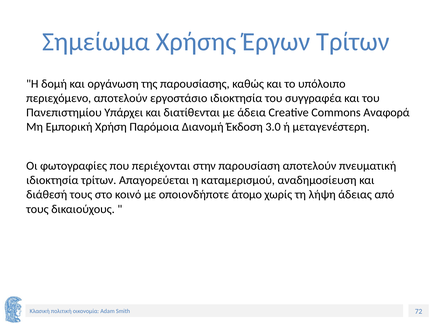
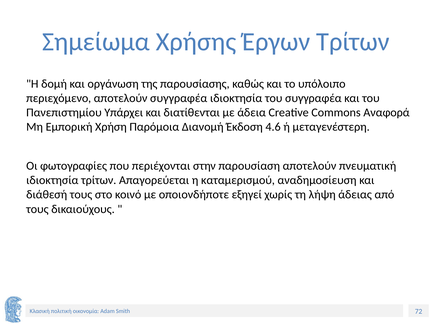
αποτελούν εργοστάσιο: εργοστάσιο -> συγγραφέα (179, 98)
3.0: 3.0 -> 4.6 (273, 127)
άτομο: άτομο -> εξηγεί (247, 195)
